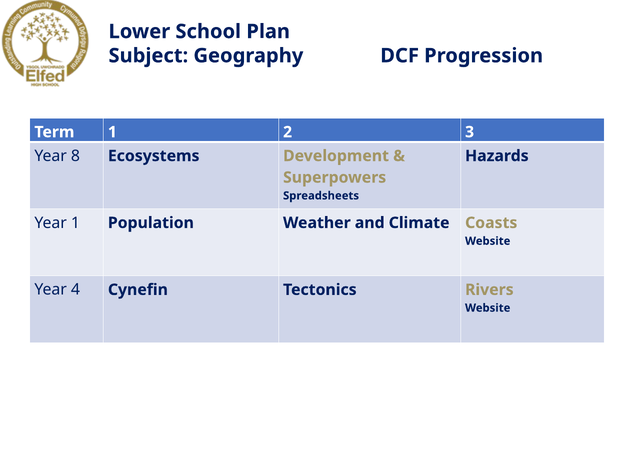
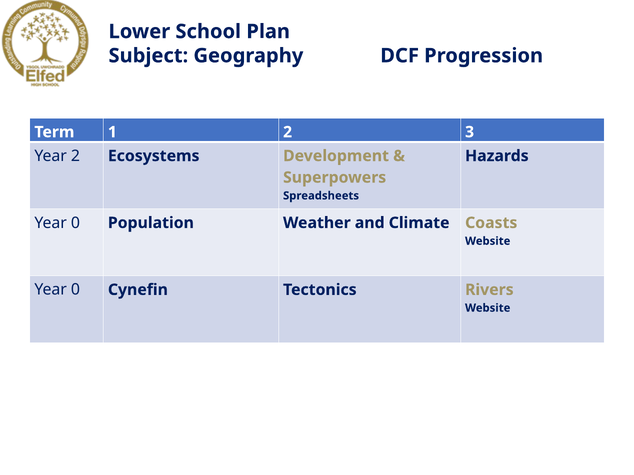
Year 8: 8 -> 2 (76, 156)
1: 1 -> 0 (76, 223)
4: 4 -> 0 (76, 290)
